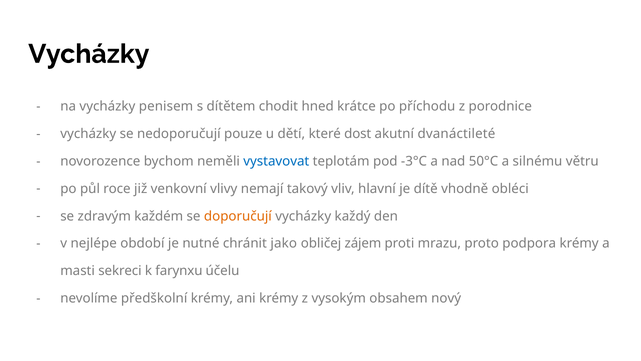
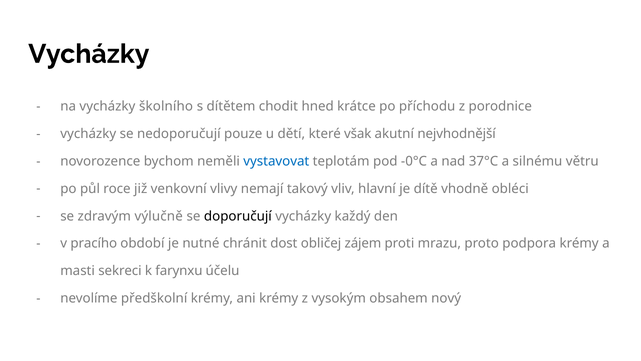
penisem: penisem -> školního (166, 106)
dost: dost -> však (358, 134)
dvanáctileté: dvanáctileté -> nejvhodnější (457, 134)
-3°C: -3°C -> -0°C (414, 161)
50°C: 50°C -> 37°C (484, 161)
každém: každém -> výlučně (159, 216)
doporučují colour: orange -> black (238, 216)
nejlépe: nejlépe -> pracího (94, 243)
jako: jako -> dost (284, 243)
